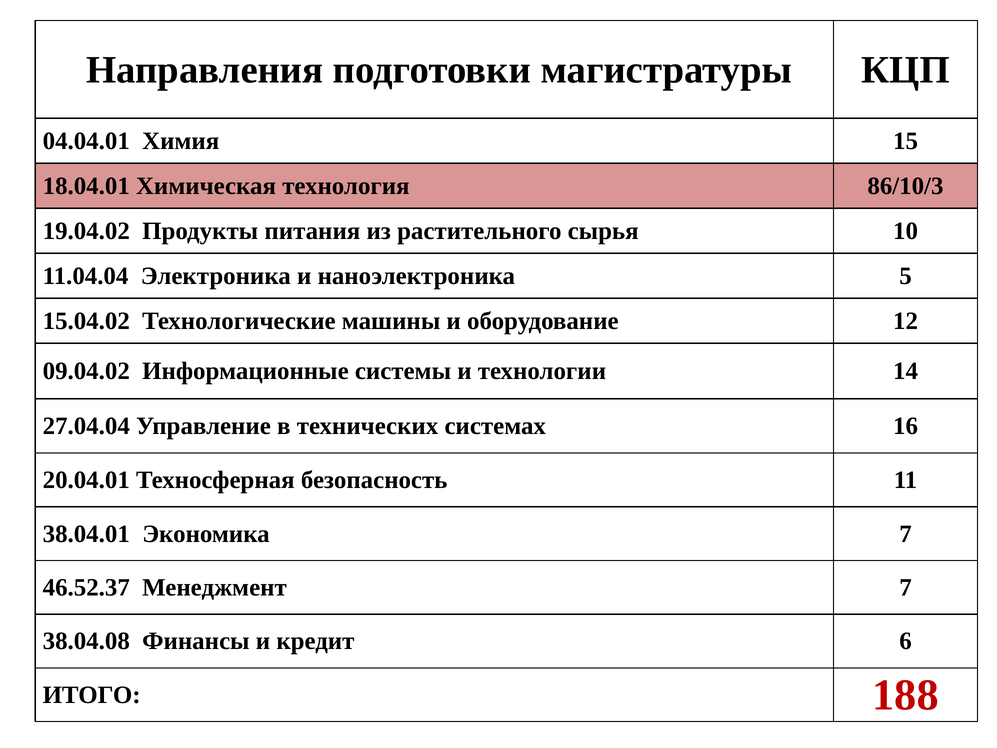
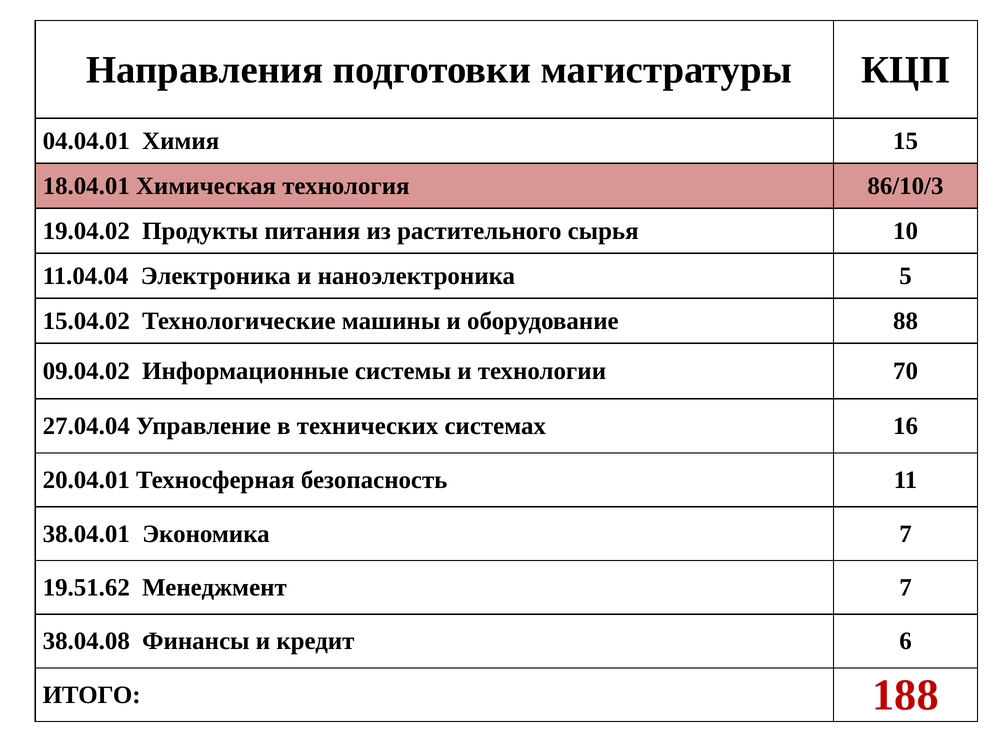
12: 12 -> 88 (906, 321)
14: 14 -> 70 (906, 371)
46.52.37: 46.52.37 -> 19.51.62 (86, 587)
